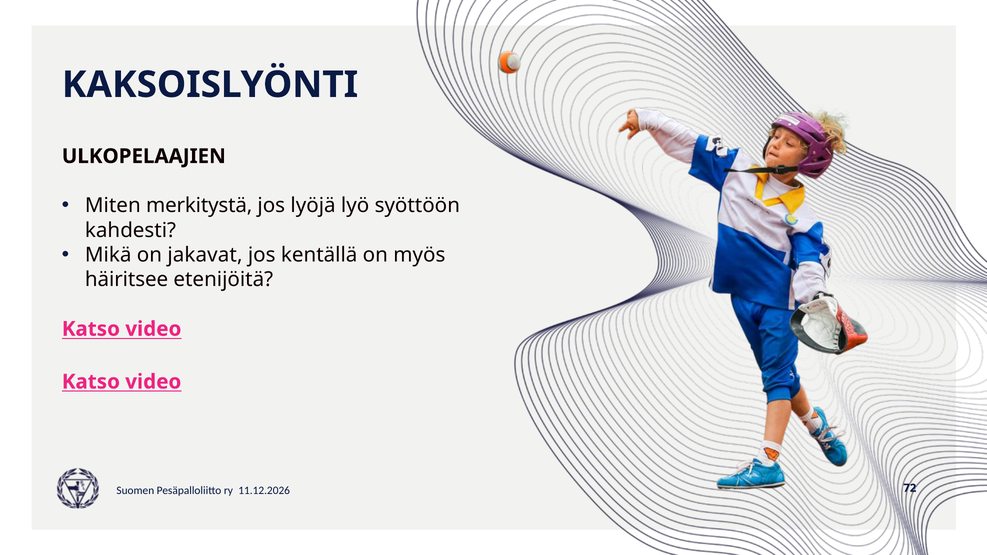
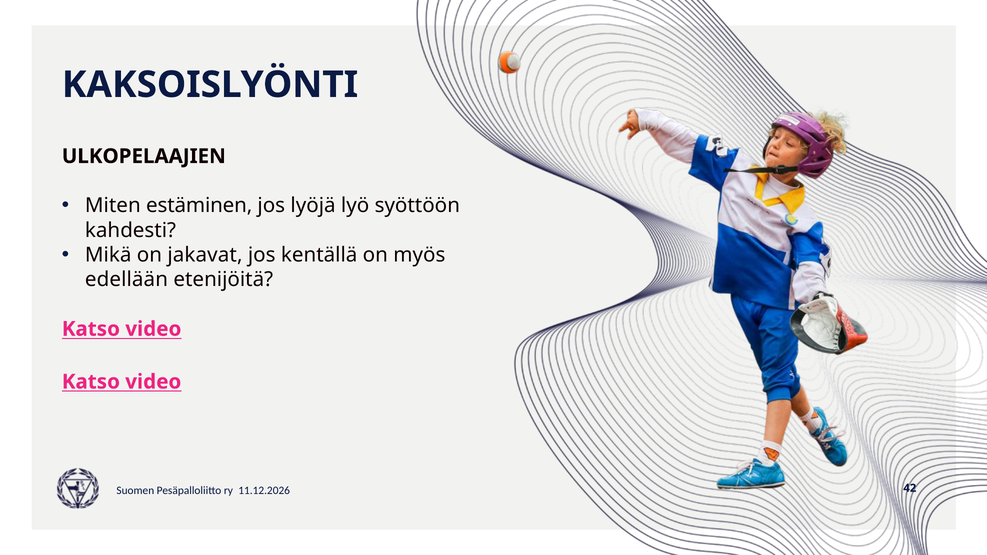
merkitystä: merkitystä -> estäminen (199, 206)
häiritsee: häiritsee -> edellään (126, 280)
72: 72 -> 42 (910, 488)
